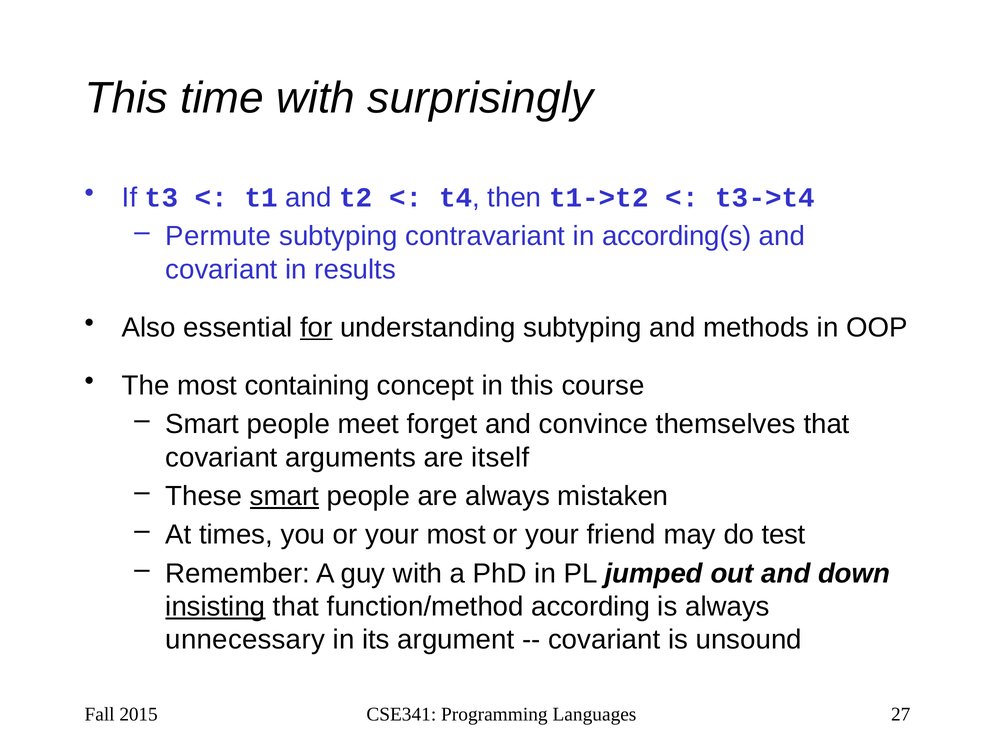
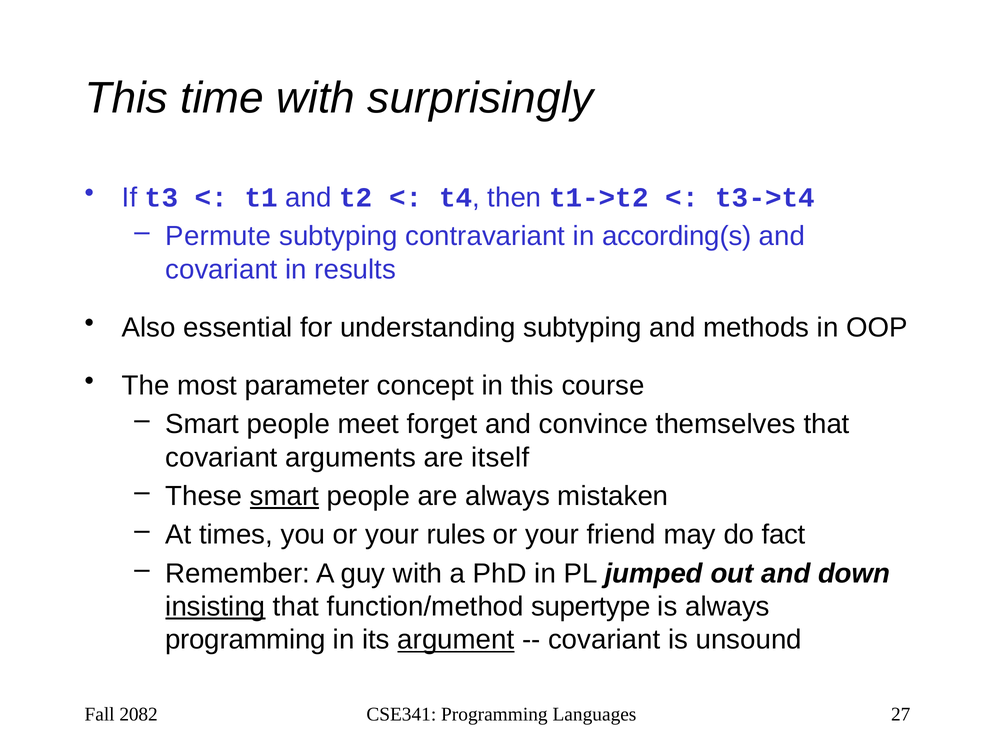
for underline: present -> none (316, 328)
containing: containing -> parameter (307, 386)
your most: most -> rules (456, 535)
test: test -> fact (784, 535)
according: according -> supertype (591, 607)
unnecessary: unnecessary -> programming (245, 640)
argument underline: none -> present (456, 640)
2015: 2015 -> 2082 (139, 714)
